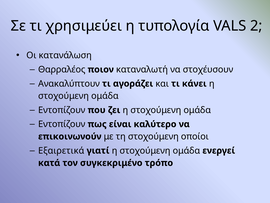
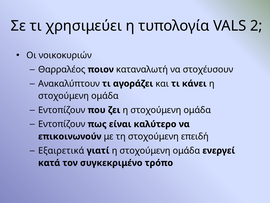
κατανάλωση: κατανάλωση -> νοικοκυριών (65, 55)
οποίοι: οποίοι -> επειδή (195, 136)
